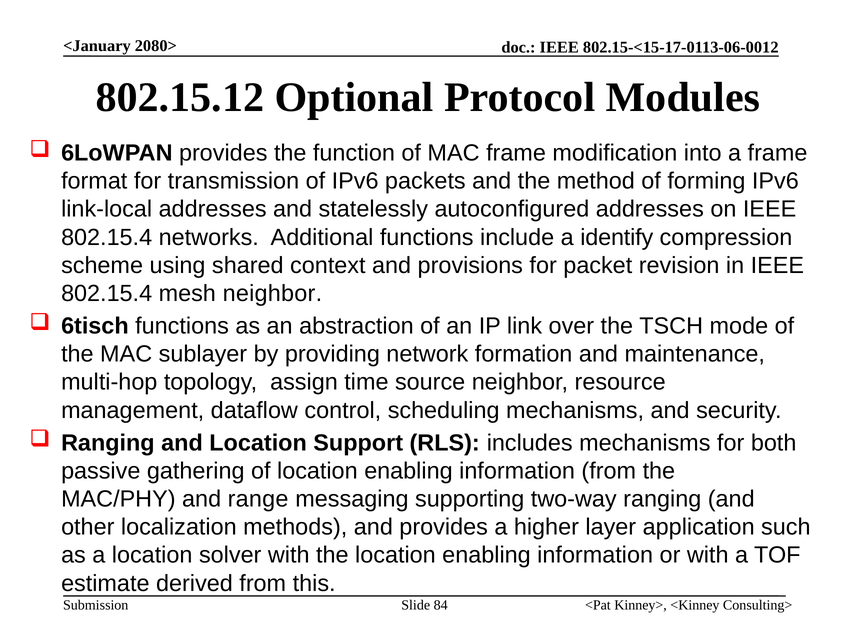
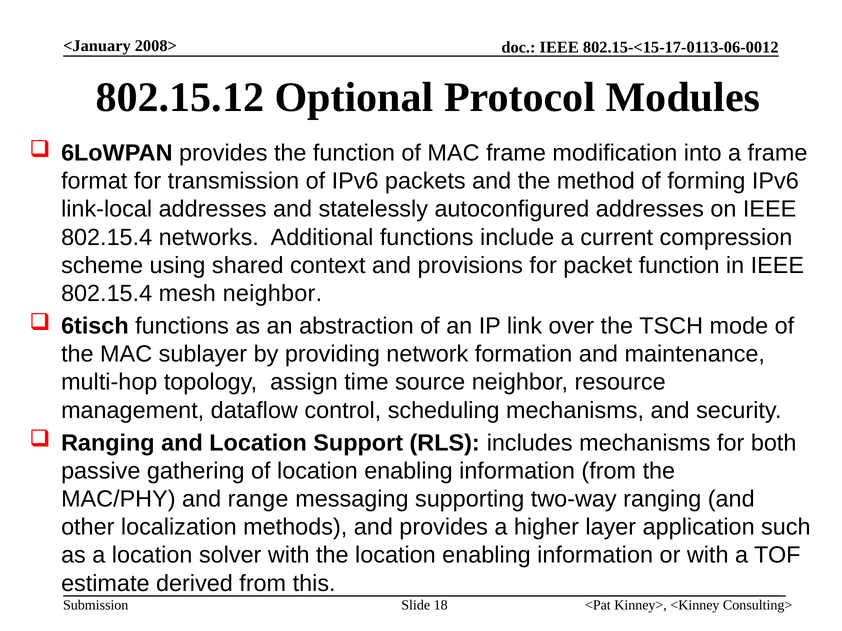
2080>: 2080> -> 2008> (156, 46)
identify: identify -> current (617, 237)
packet revision: revision -> function (679, 266)
84: 84 -> 18 (441, 606)
